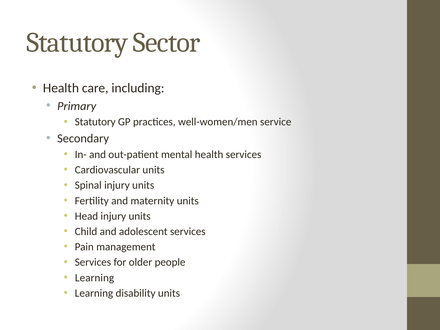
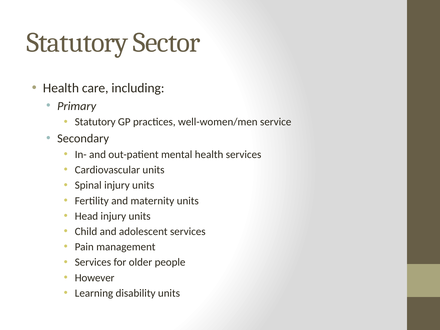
Learning: Learning -> However (95, 278)
